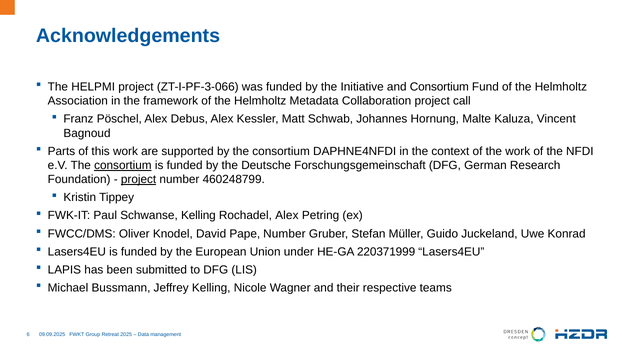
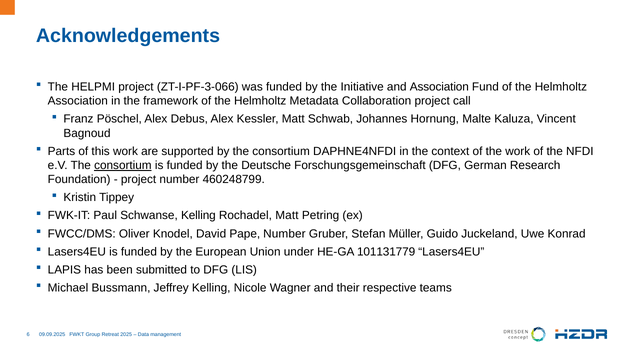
and Consortium: Consortium -> Association (439, 87)
project underline: present -> none (139, 180)
Rochadel Alex: Alex -> Matt (287, 216)
220371999: 220371999 -> 101131779 (386, 252)
